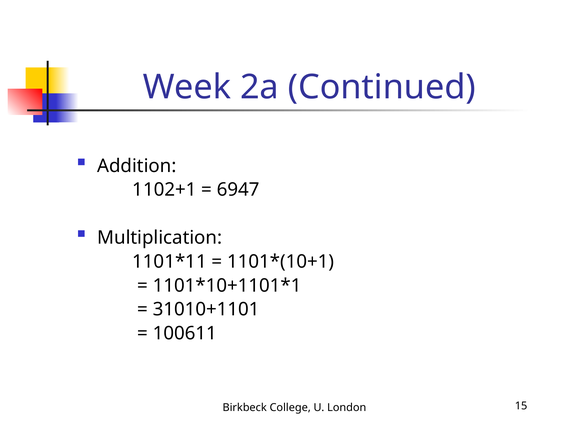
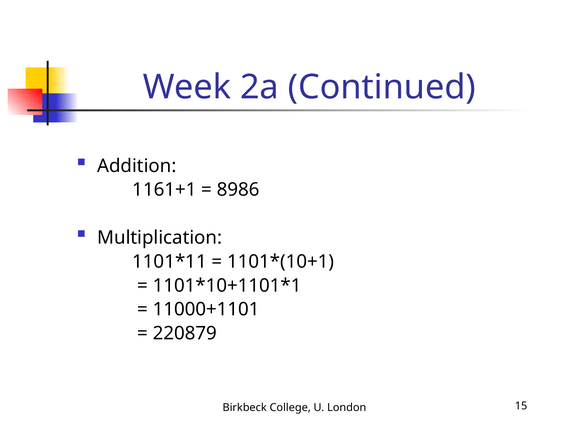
1102+1: 1102+1 -> 1161+1 (164, 190)
6947: 6947 -> 8986 (238, 190)
31010+1101: 31010+1101 -> 11000+1101 (206, 309)
100611: 100611 -> 220879 (185, 333)
